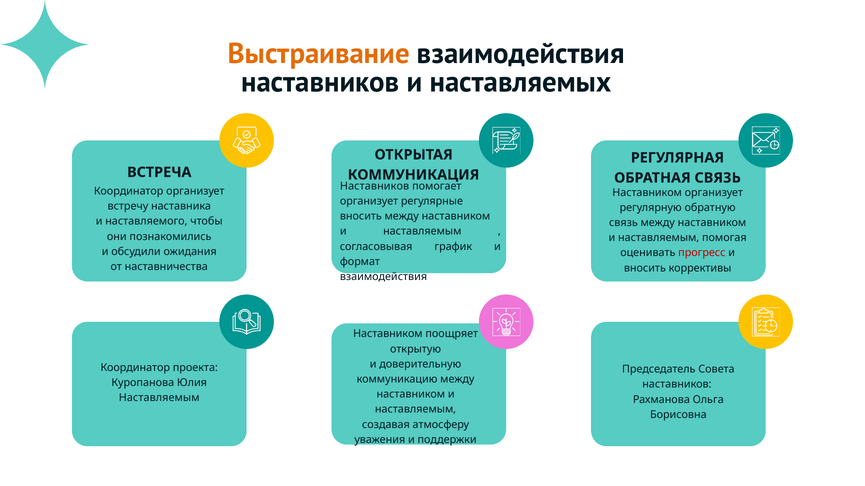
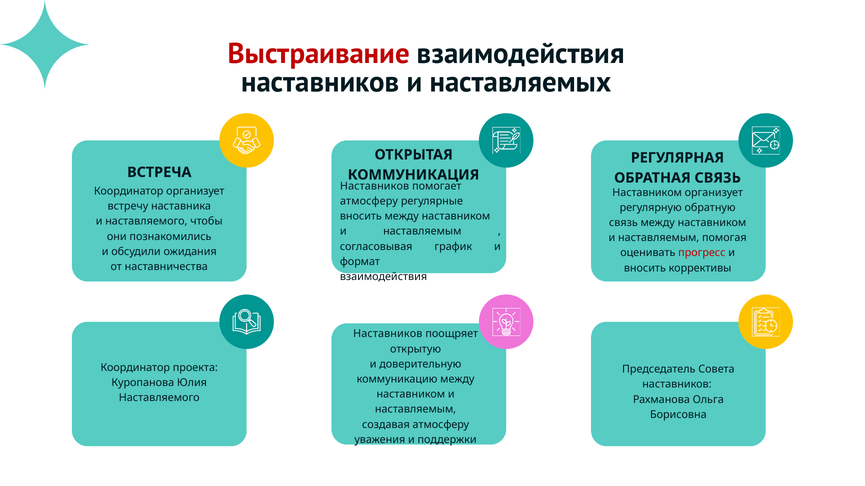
Выстраивание colour: orange -> red (319, 54)
организует: организует -> атмосферу (369, 201)
Наставником: Наставником -> Наставников (388, 334)
Наставляемым: Наставляемым -> Наставляемого (159, 398)
